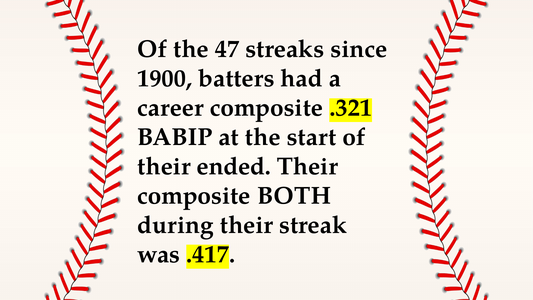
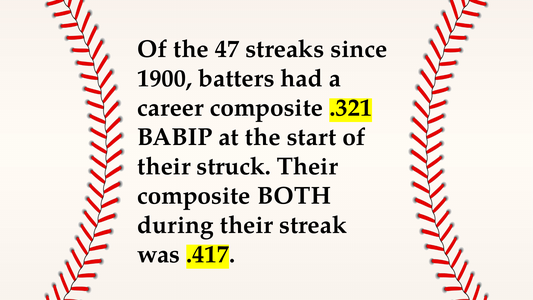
ended: ended -> struck (234, 166)
